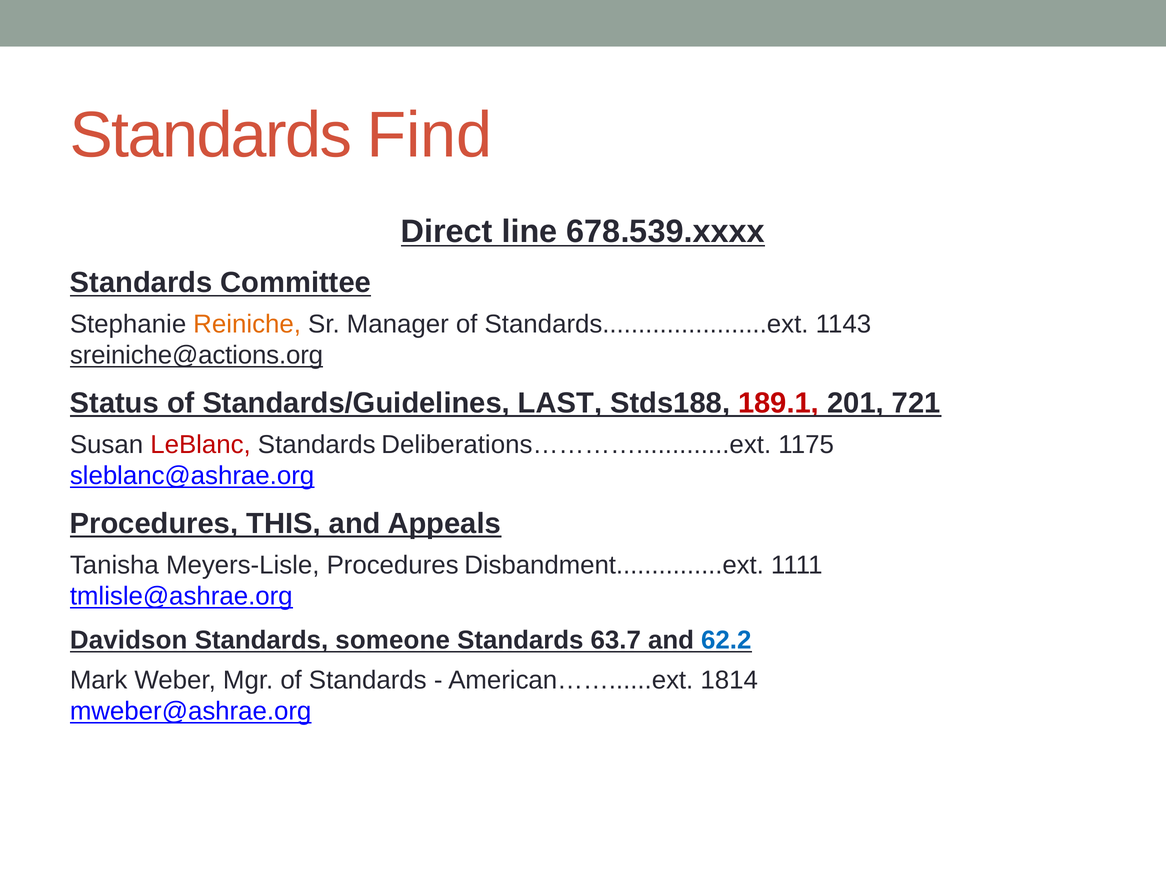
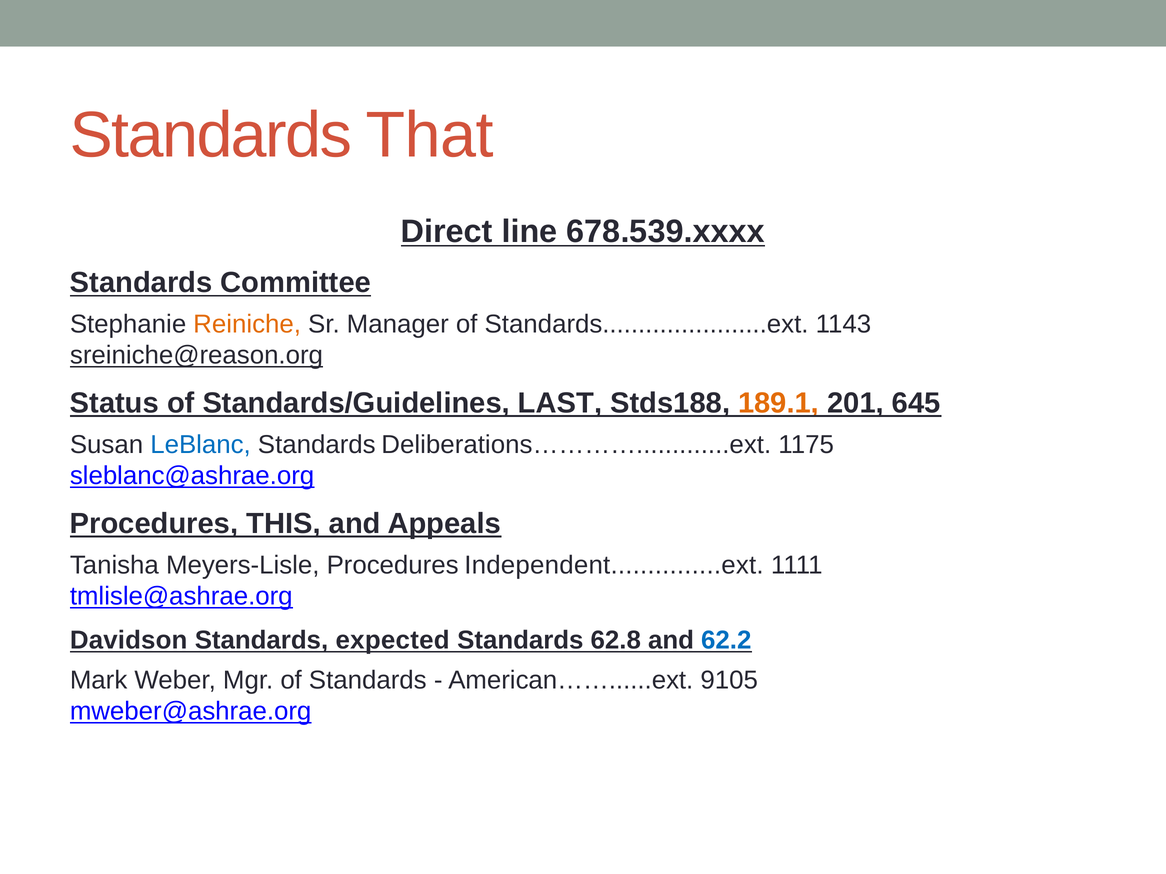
Find: Find -> That (430, 136)
sreiniche@actions.org: sreiniche@actions.org -> sreiniche@reason.org (196, 356)
189.1 colour: red -> orange (779, 403)
721: 721 -> 645 (916, 403)
LeBlanc colour: red -> blue (201, 445)
Disbandment...............ext: Disbandment...............ext -> Independent...............ext (614, 565)
someone: someone -> expected (393, 641)
63.7: 63.7 -> 62.8 (616, 641)
1814: 1814 -> 9105 (729, 680)
